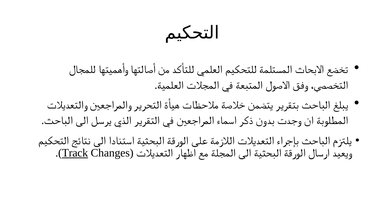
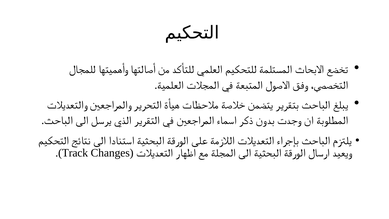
Track underline: present -> none (75, 153)
